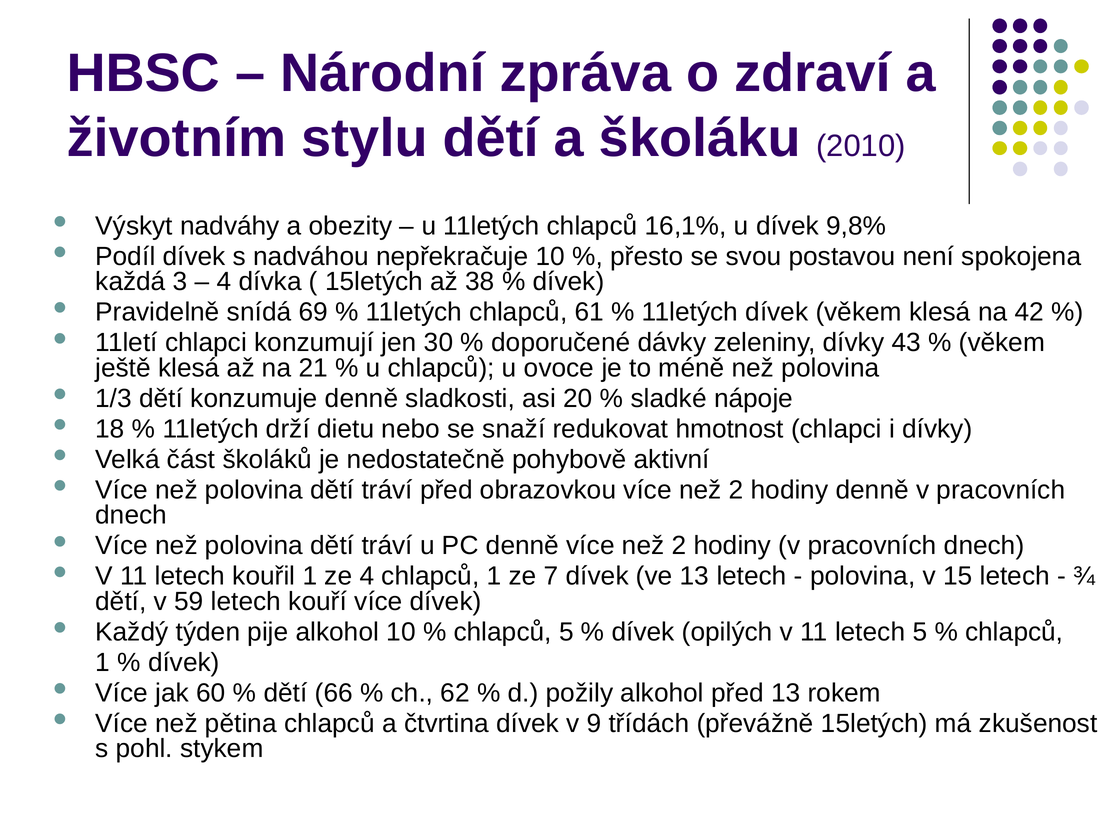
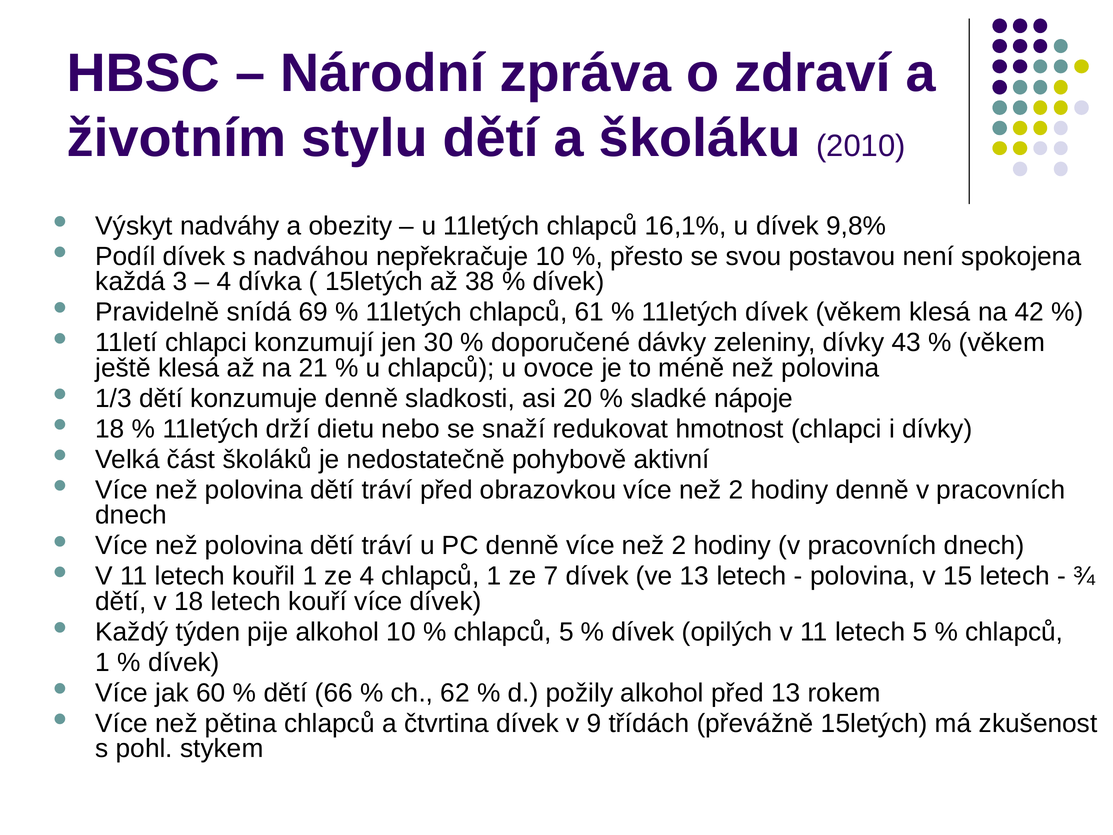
v 59: 59 -> 18 (189, 601)
